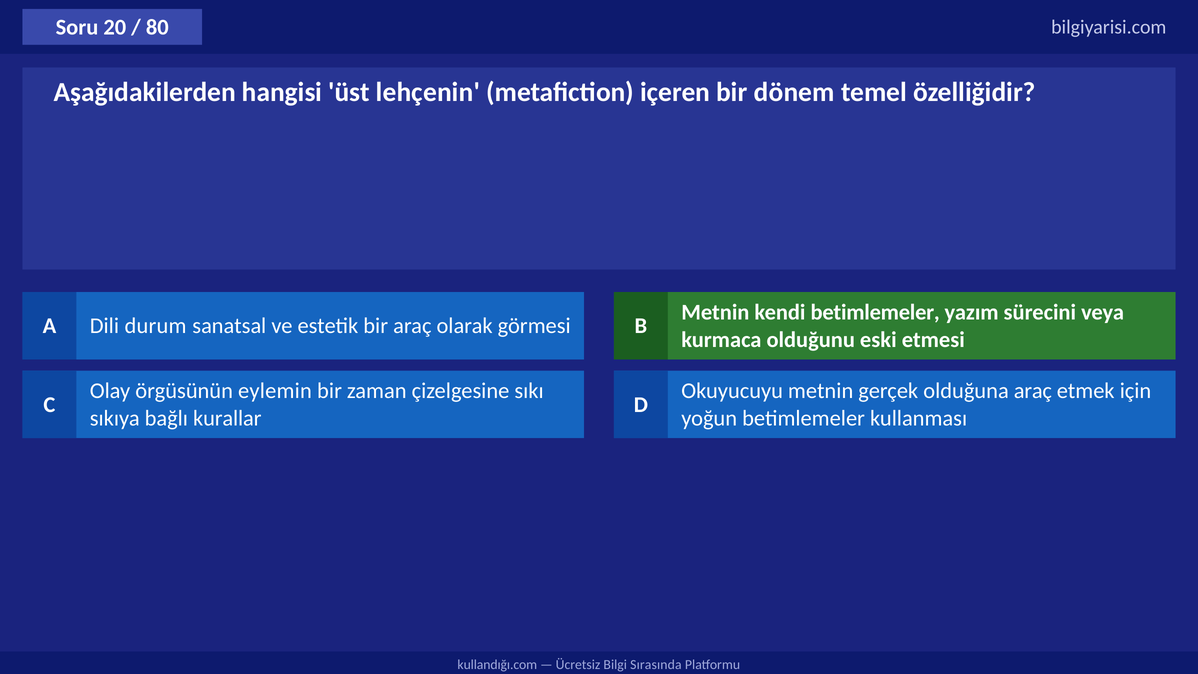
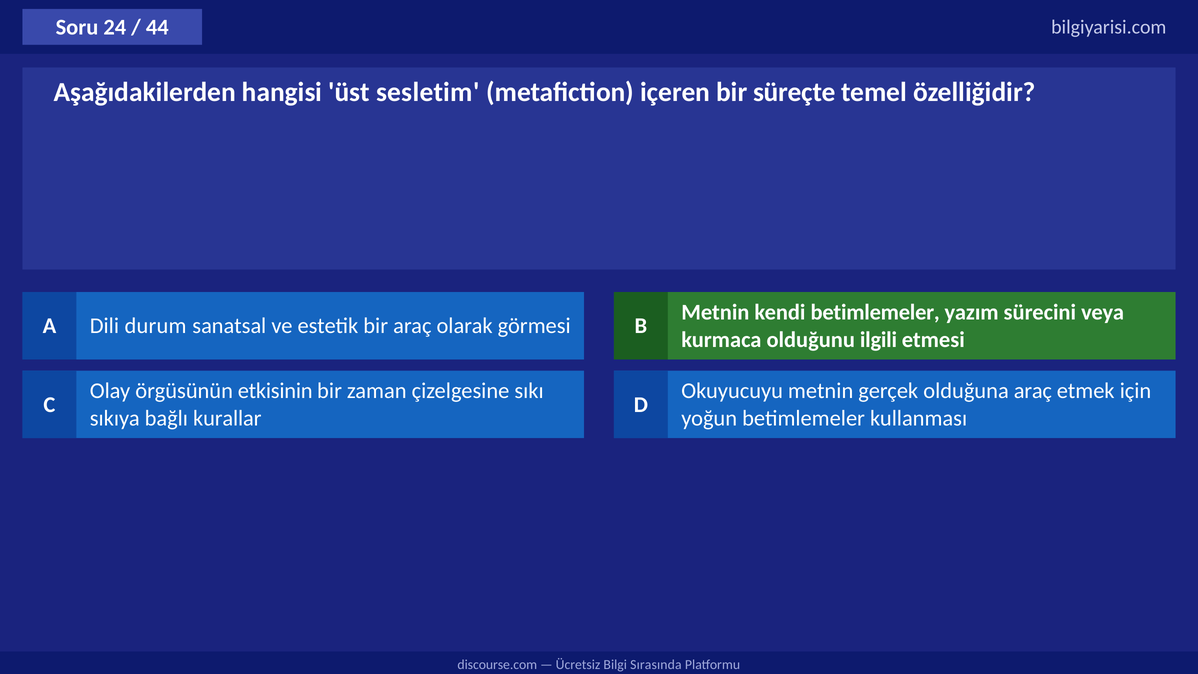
20: 20 -> 24 (115, 27)
80: 80 -> 44 (157, 27)
lehçenin: lehçenin -> sesletim (428, 92)
dönem: dönem -> süreçte (794, 92)
eski: eski -> ilgili (878, 340)
eylemin: eylemin -> etkisinin (275, 391)
kullandığı.com: kullandığı.com -> discourse.com (497, 665)
